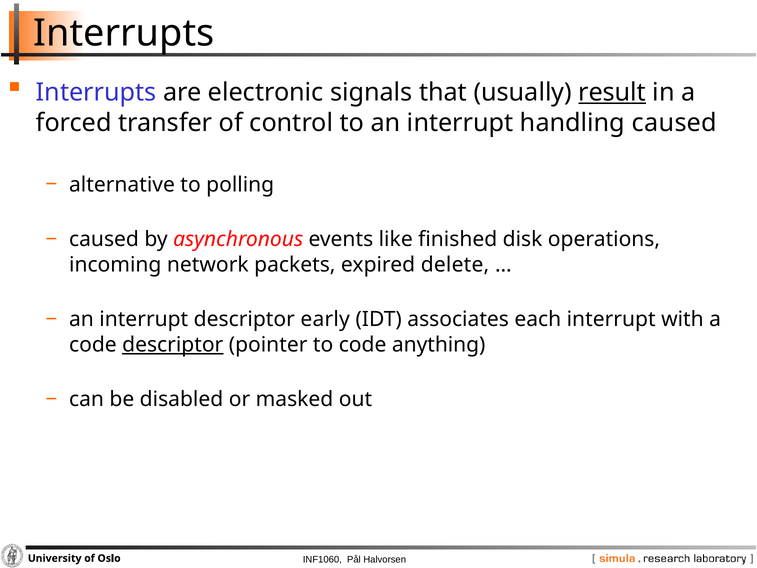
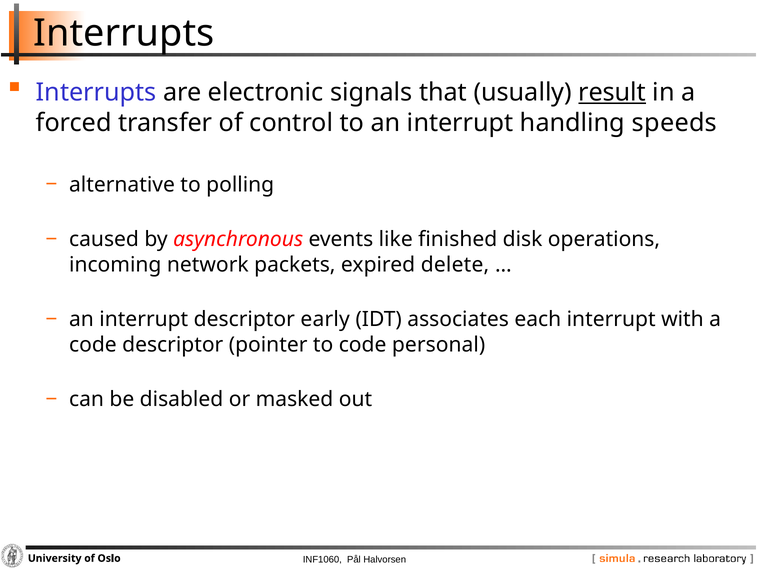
handling caused: caused -> speeds (674, 123)
descriptor underline: present -> none (173, 345)
anything: anything -> personal (439, 345)
